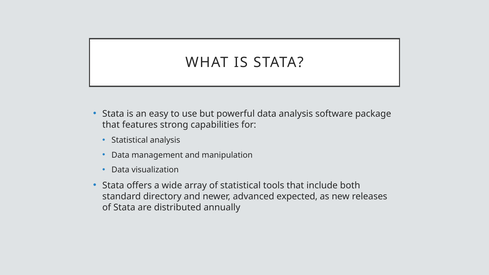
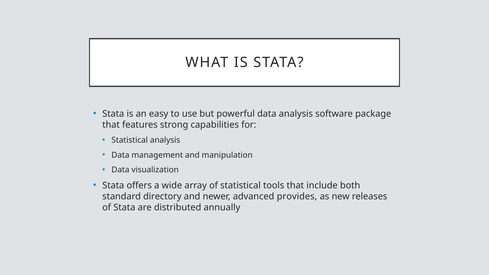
expected: expected -> provides (297, 197)
